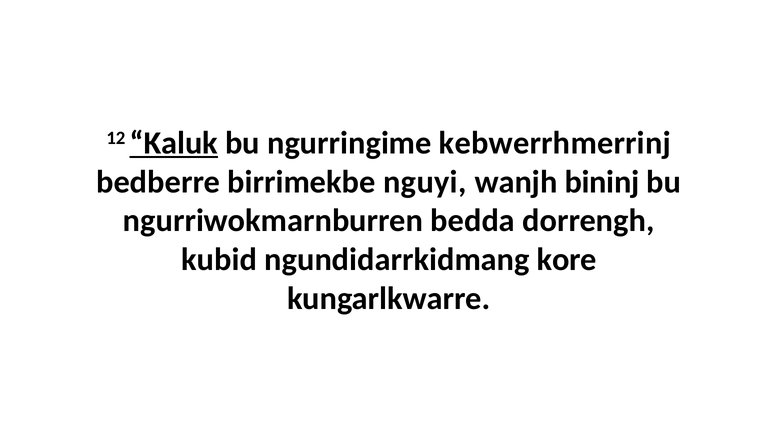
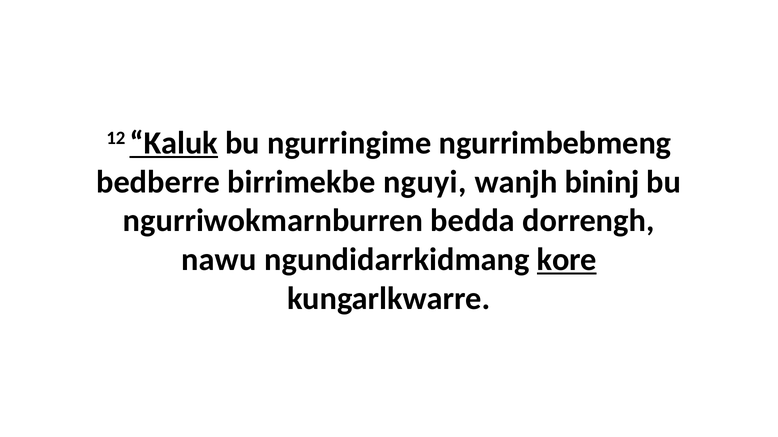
kebwerrhmerrinj: kebwerrhmerrinj -> ngurrimbebmeng (555, 143)
kubid: kubid -> nawu (219, 260)
kore underline: none -> present (567, 260)
